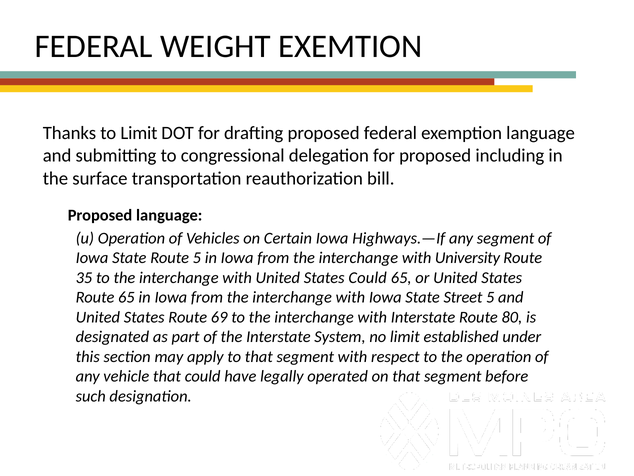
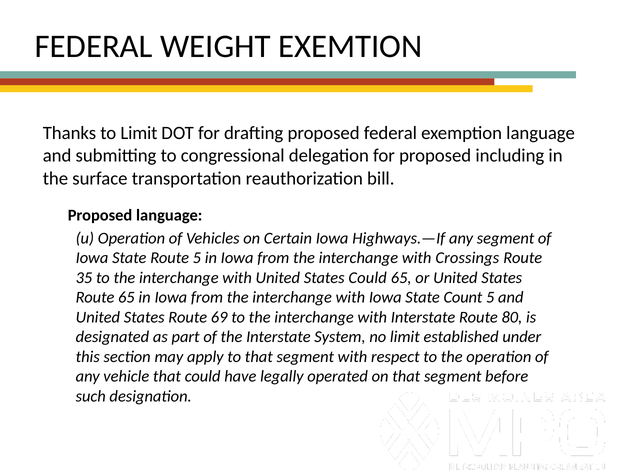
University: University -> Crossings (467, 258)
Street: Street -> Count (463, 297)
